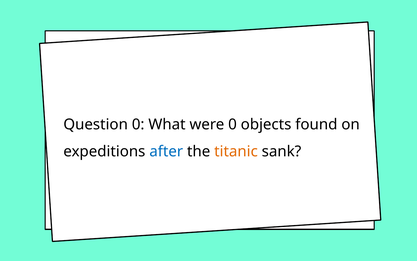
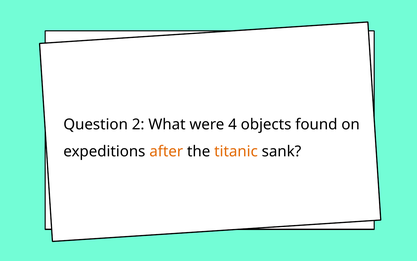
Question 0: 0 -> 2 (138, 124)
were 0: 0 -> 4 (233, 124)
after colour: blue -> orange (166, 151)
